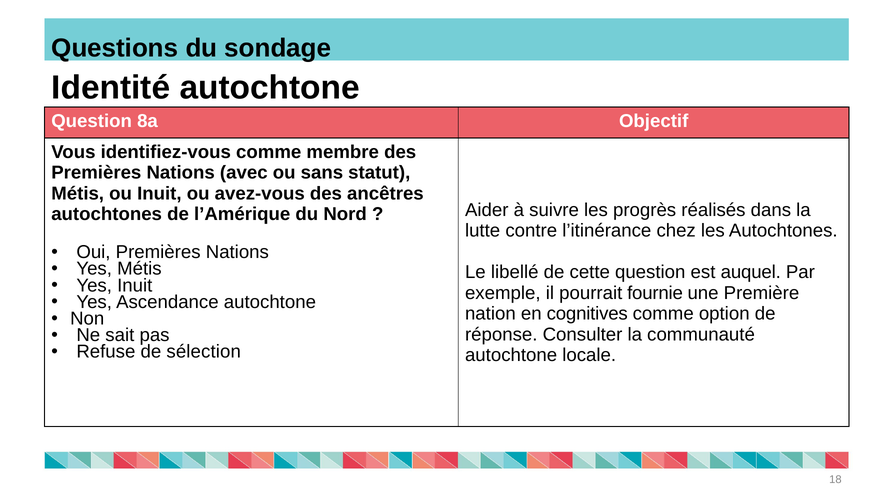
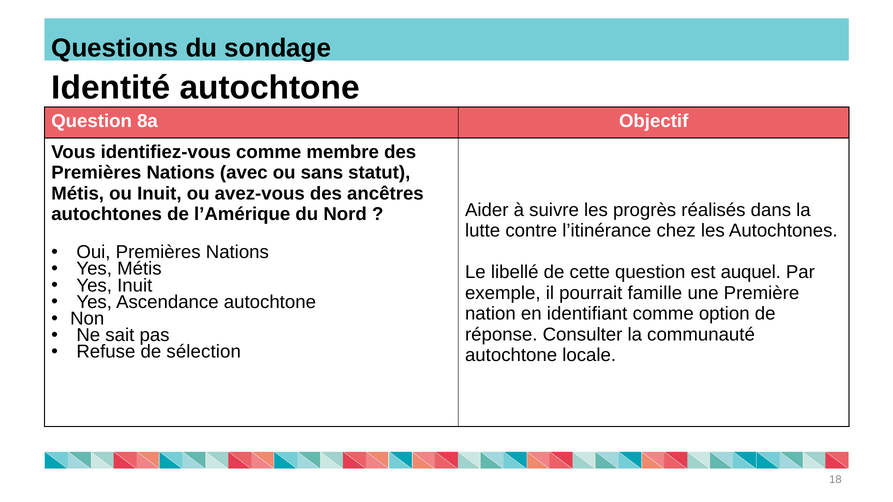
fournie: fournie -> famille (655, 293)
cognitives: cognitives -> identifiant (587, 314)
